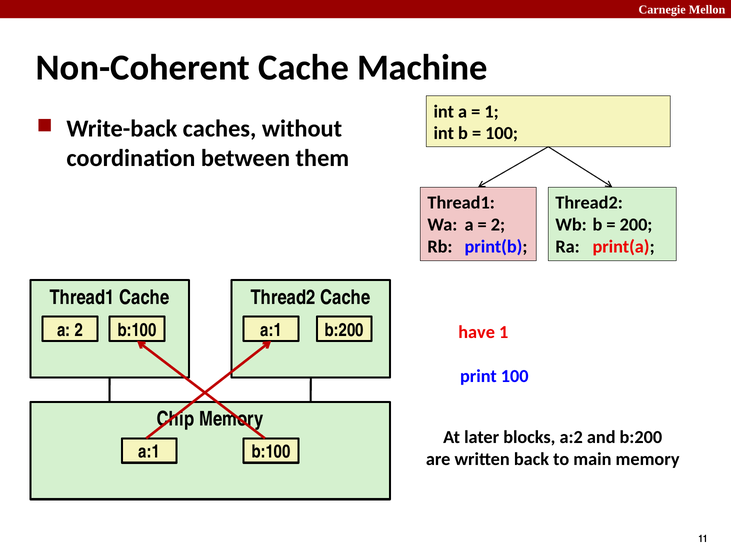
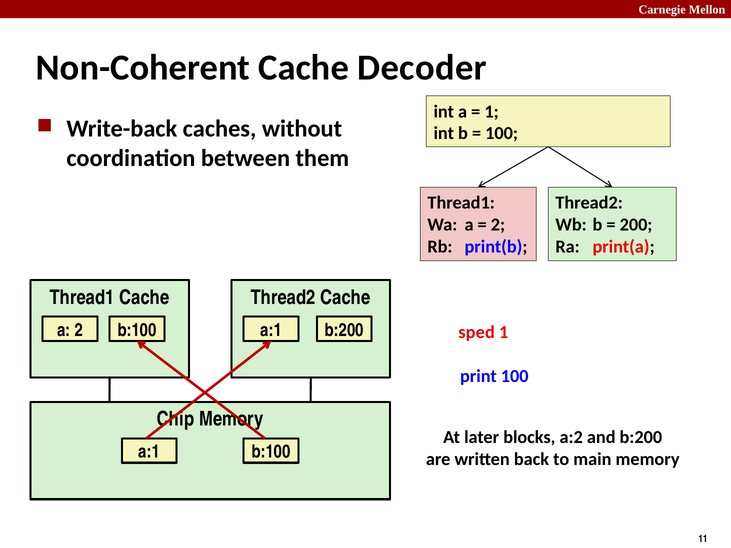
Machine: Machine -> Decoder (422, 68)
have: have -> sped (477, 333)
